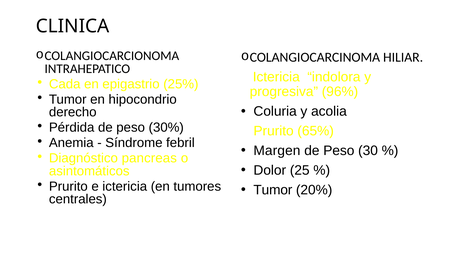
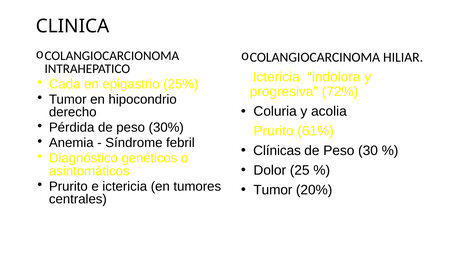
96%: 96% -> 72% (340, 92)
65%: 65% -> 61% (316, 131)
Margen: Margen -> Clínicas (277, 151)
pancreas: pancreas -> genéticos (149, 158)
